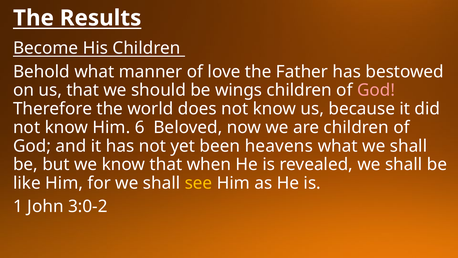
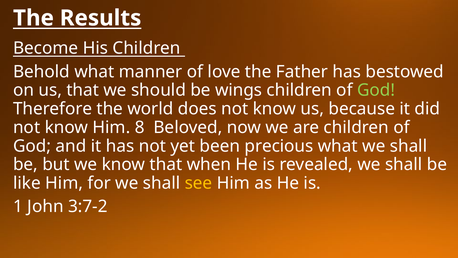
God colour: pink -> light green (376, 90)
6: 6 -> 8 (140, 127)
heavens: heavens -> precious (279, 146)
3:0-2: 3:0-2 -> 3:7-2 (88, 206)
